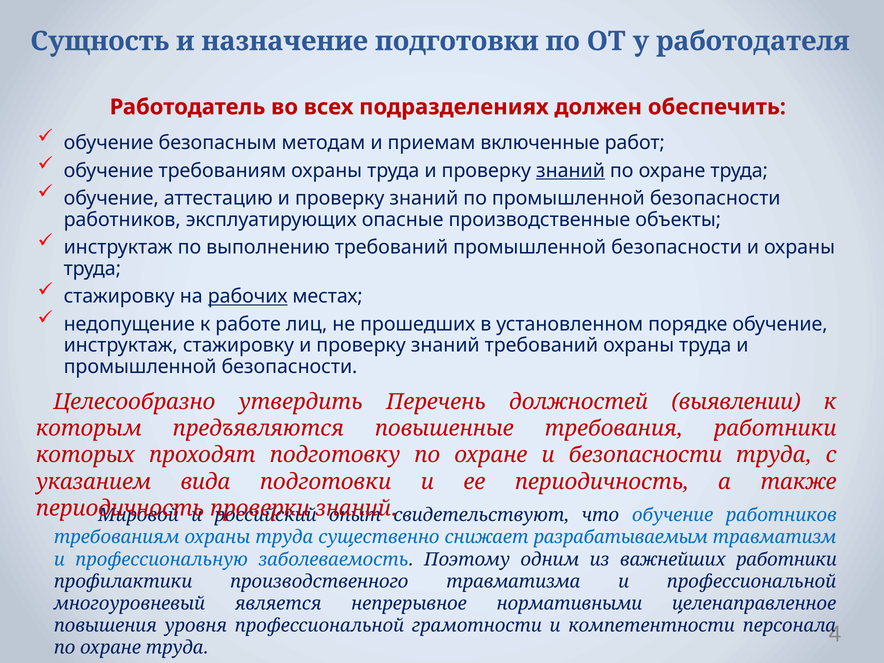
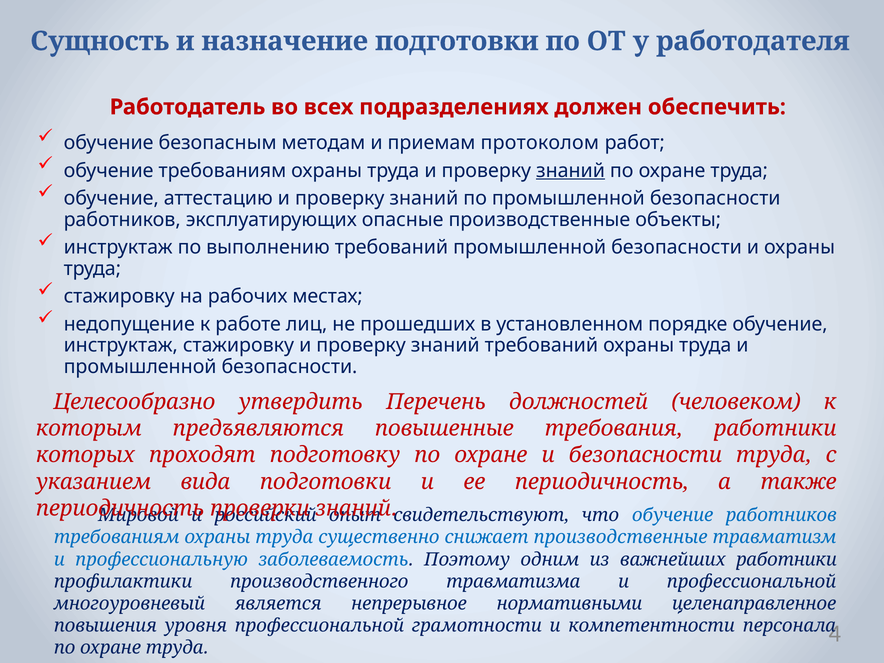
включенные: включенные -> протоколом (540, 143)
рабочих underline: present -> none (248, 296)
выявлении: выявлении -> человеком (736, 402)
снижает разрабатываемым: разрабатываемым -> производственные (621, 537)
